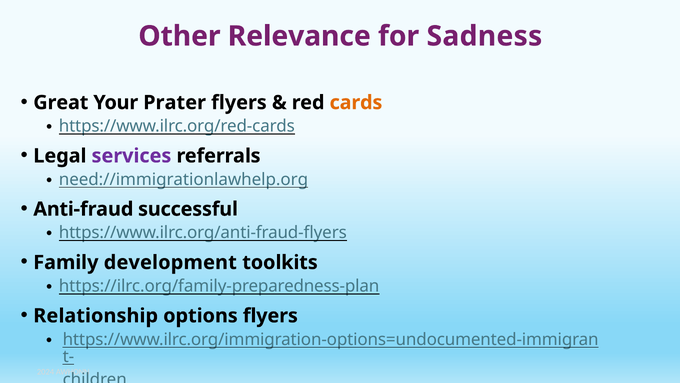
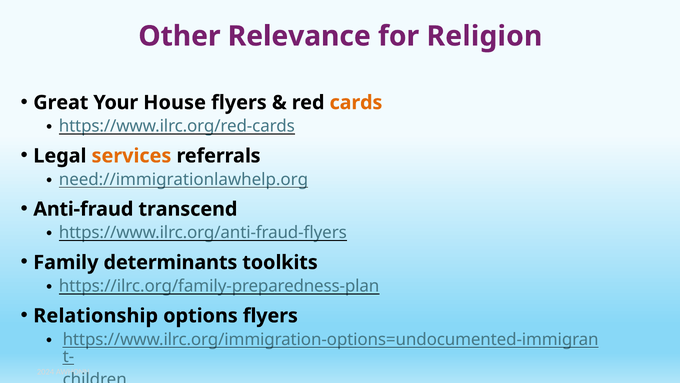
Sadness: Sadness -> Religion (484, 36)
Prater: Prater -> House (175, 102)
services colour: purple -> orange (131, 156)
successful: successful -> transcend (188, 209)
development: development -> determinants (170, 262)
